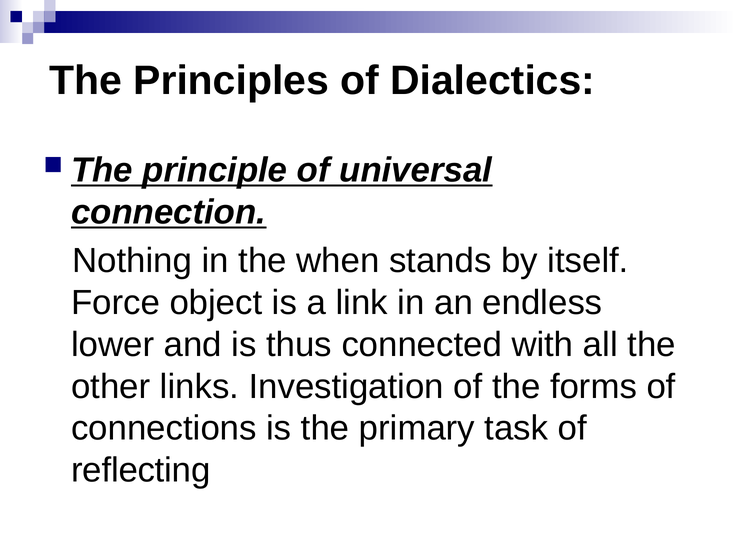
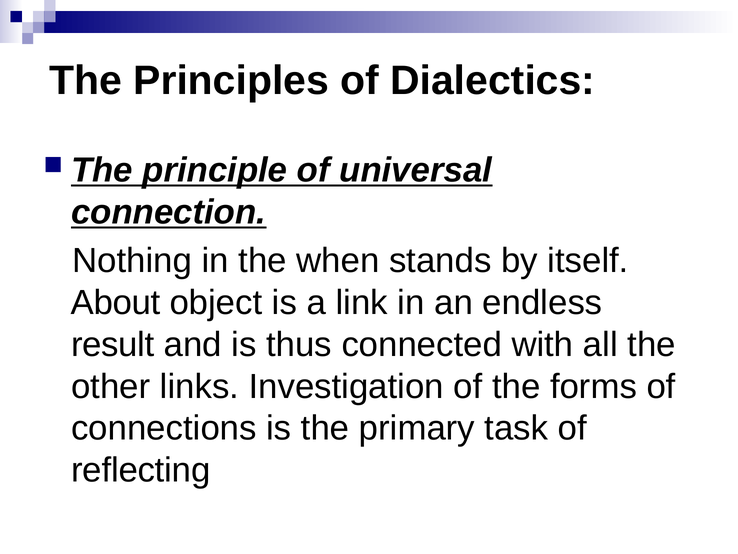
Force: Force -> About (116, 303)
lower: lower -> result (113, 344)
